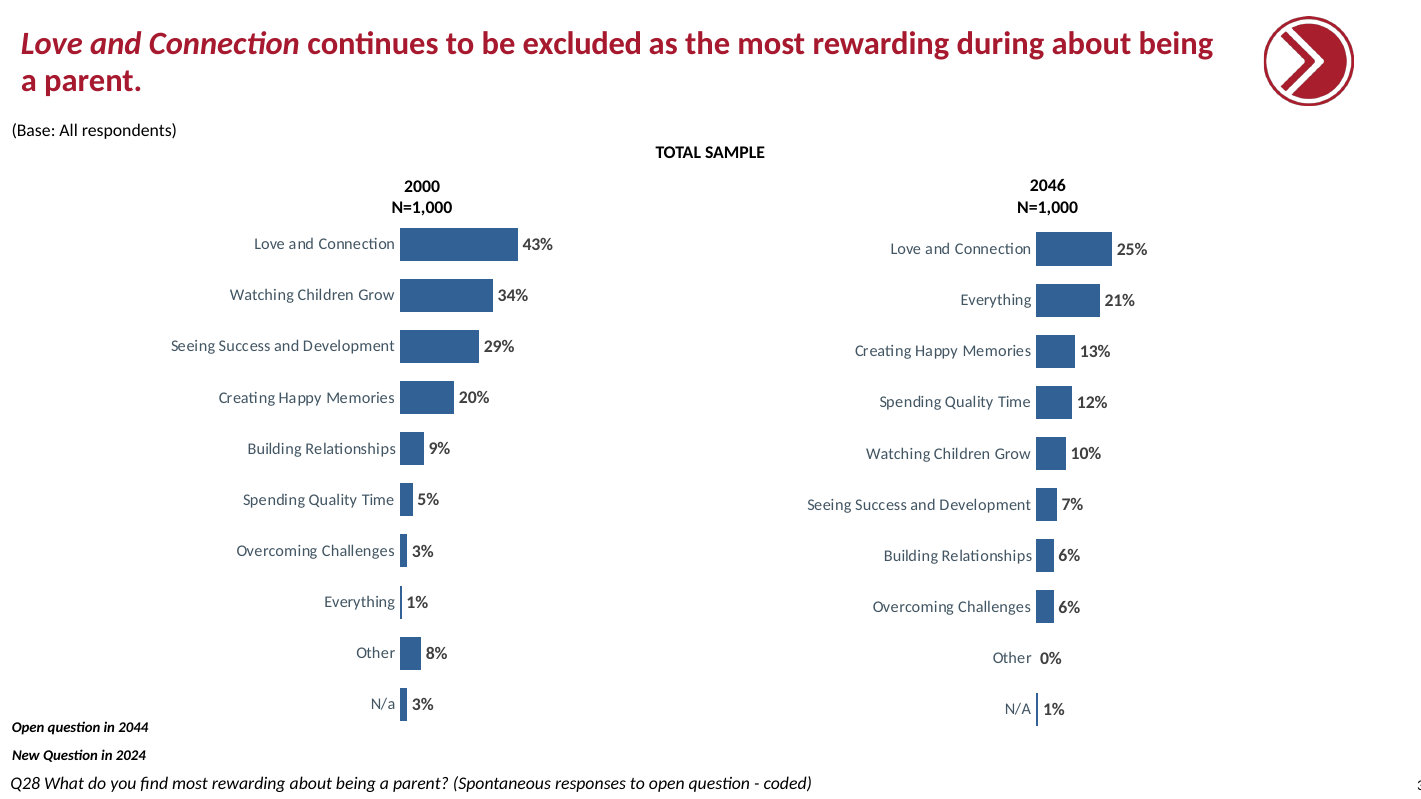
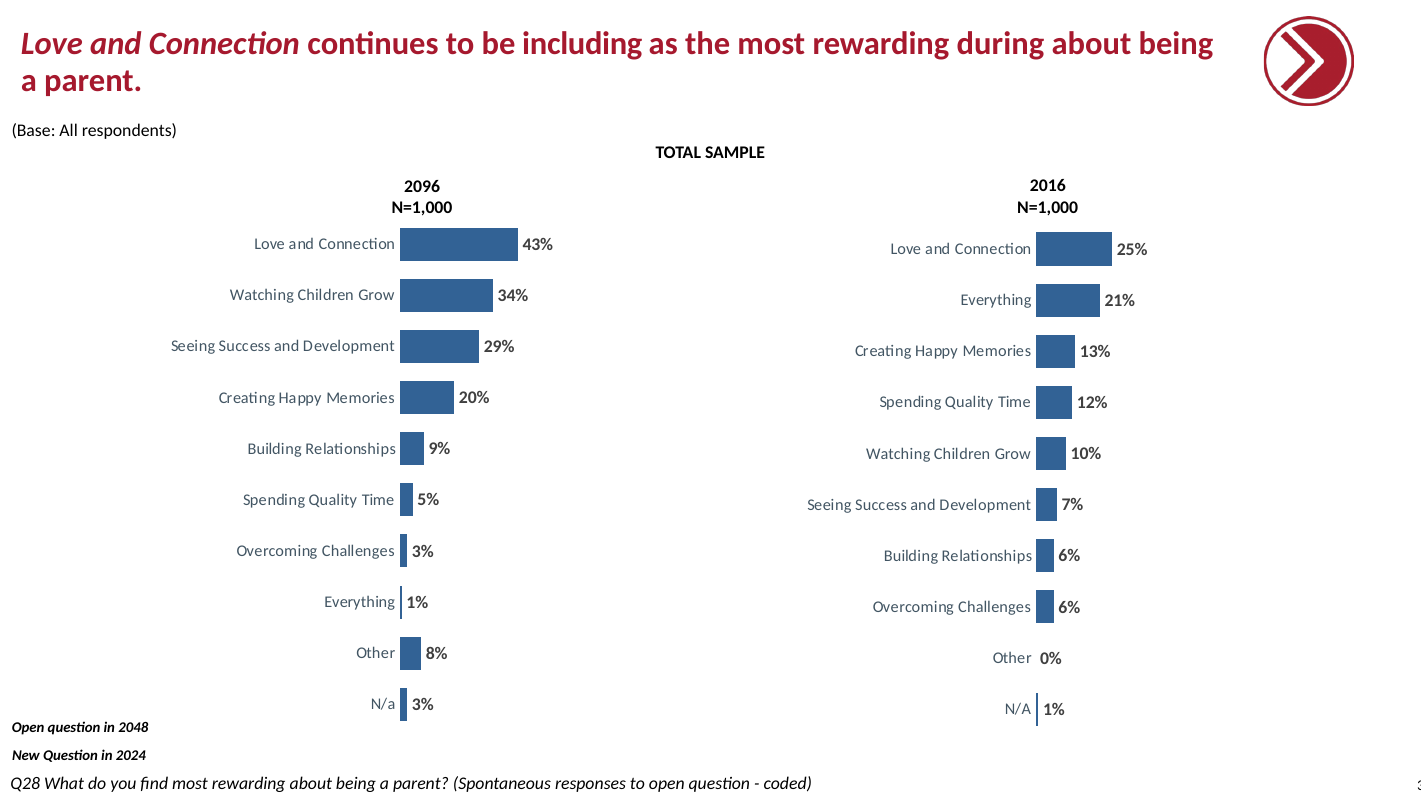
excluded: excluded -> including (582, 44)
2046: 2046 -> 2016 (1048, 186)
2000: 2000 -> 2096 (422, 186)
2044: 2044 -> 2048 (133, 728)
